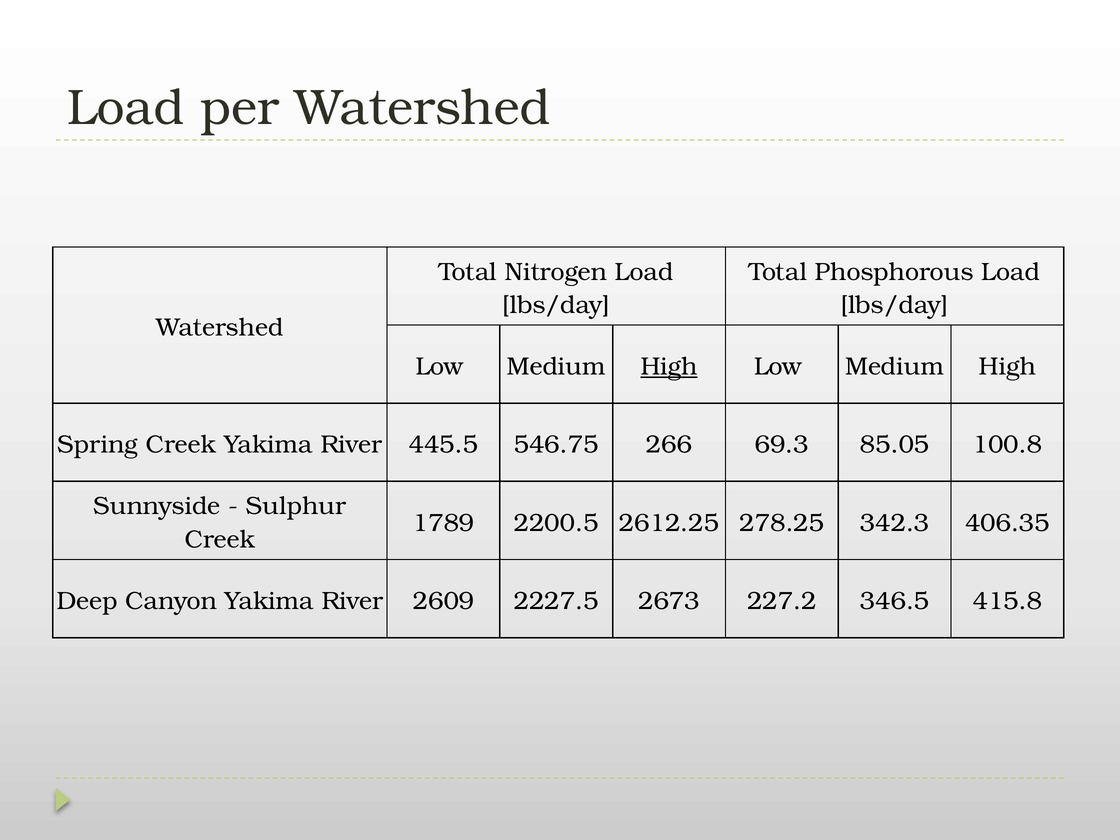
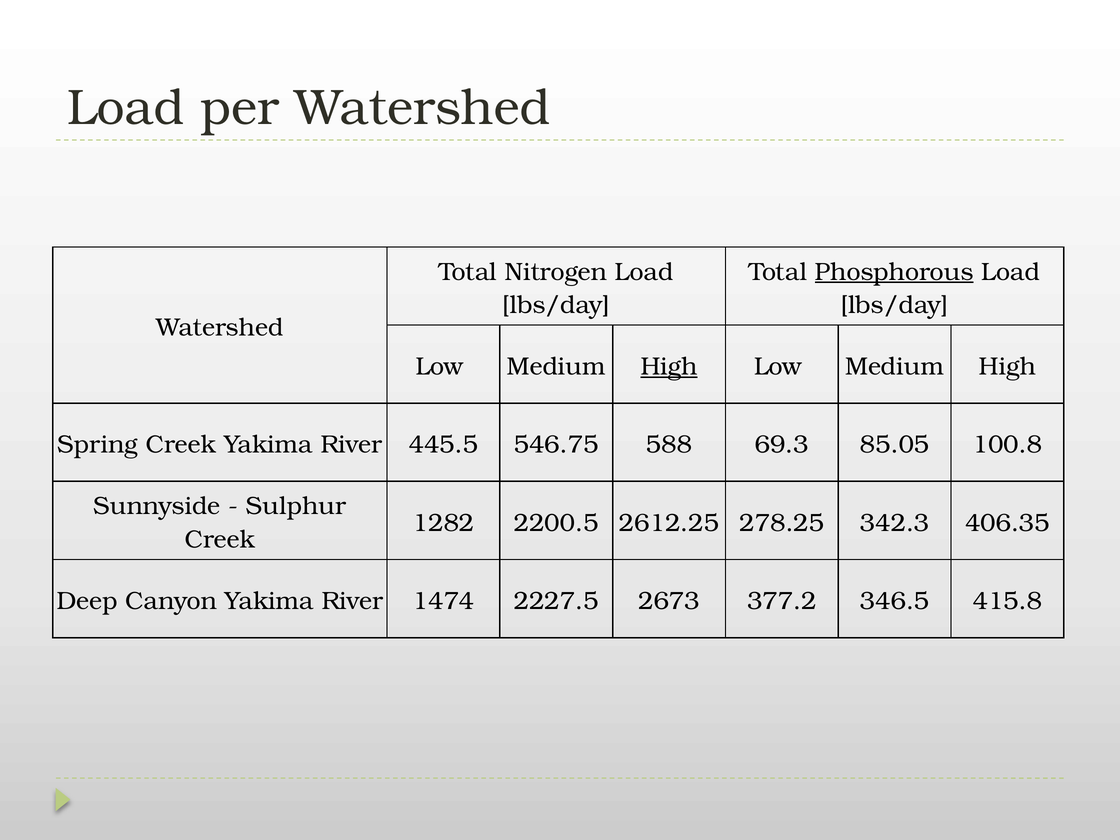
Phosphorous underline: none -> present (894, 272)
266: 266 -> 588 (669, 445)
1789: 1789 -> 1282 (444, 523)
2609: 2609 -> 1474 (444, 601)
227.2: 227.2 -> 377.2 (782, 601)
